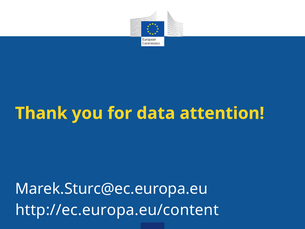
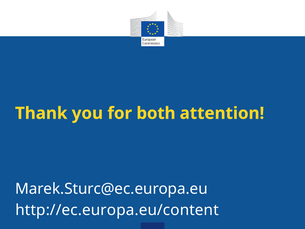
data: data -> both (156, 113)
